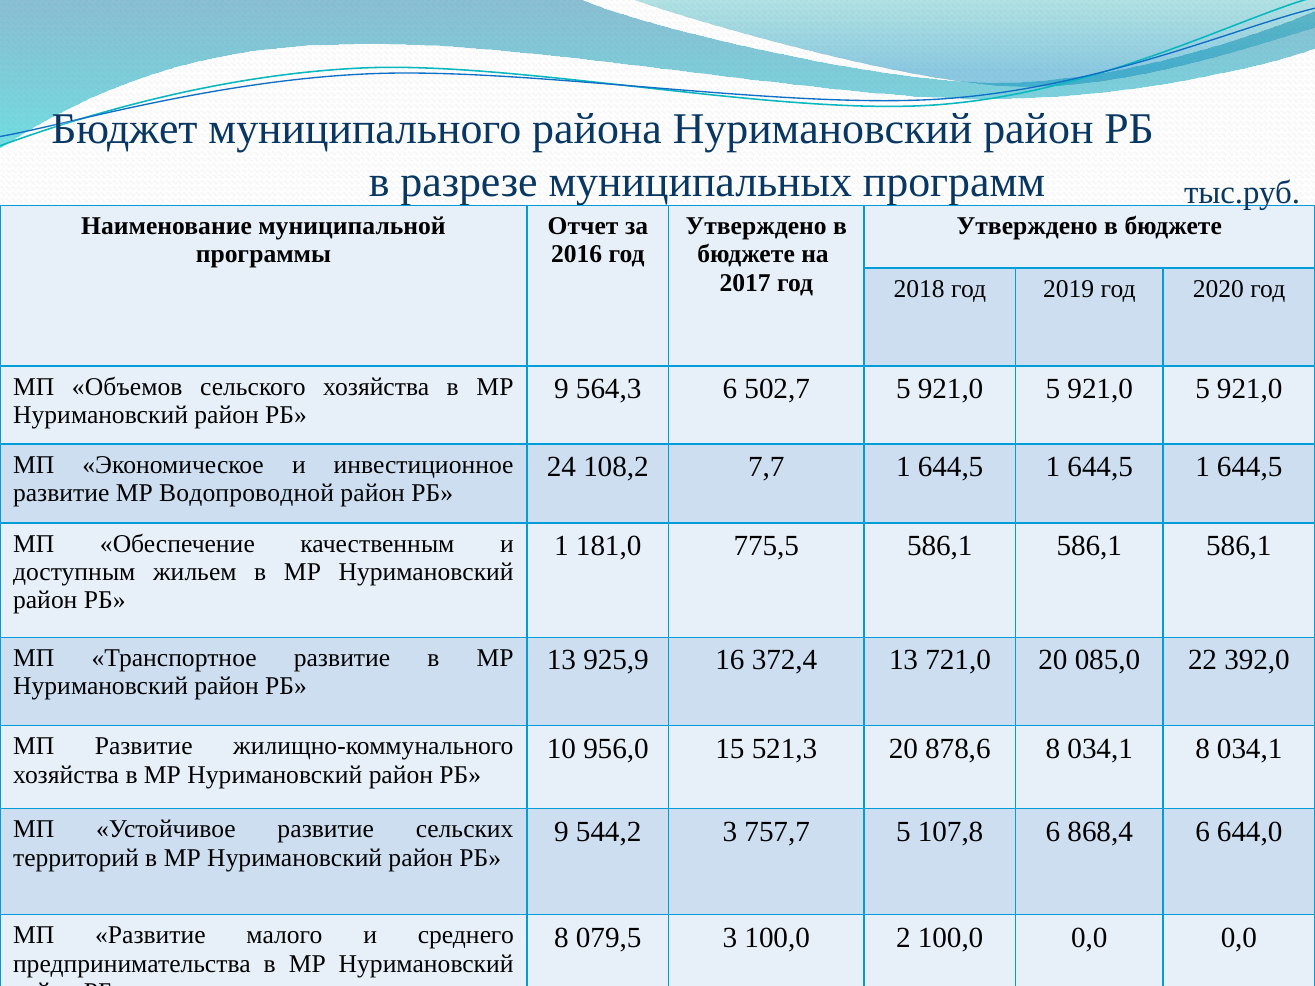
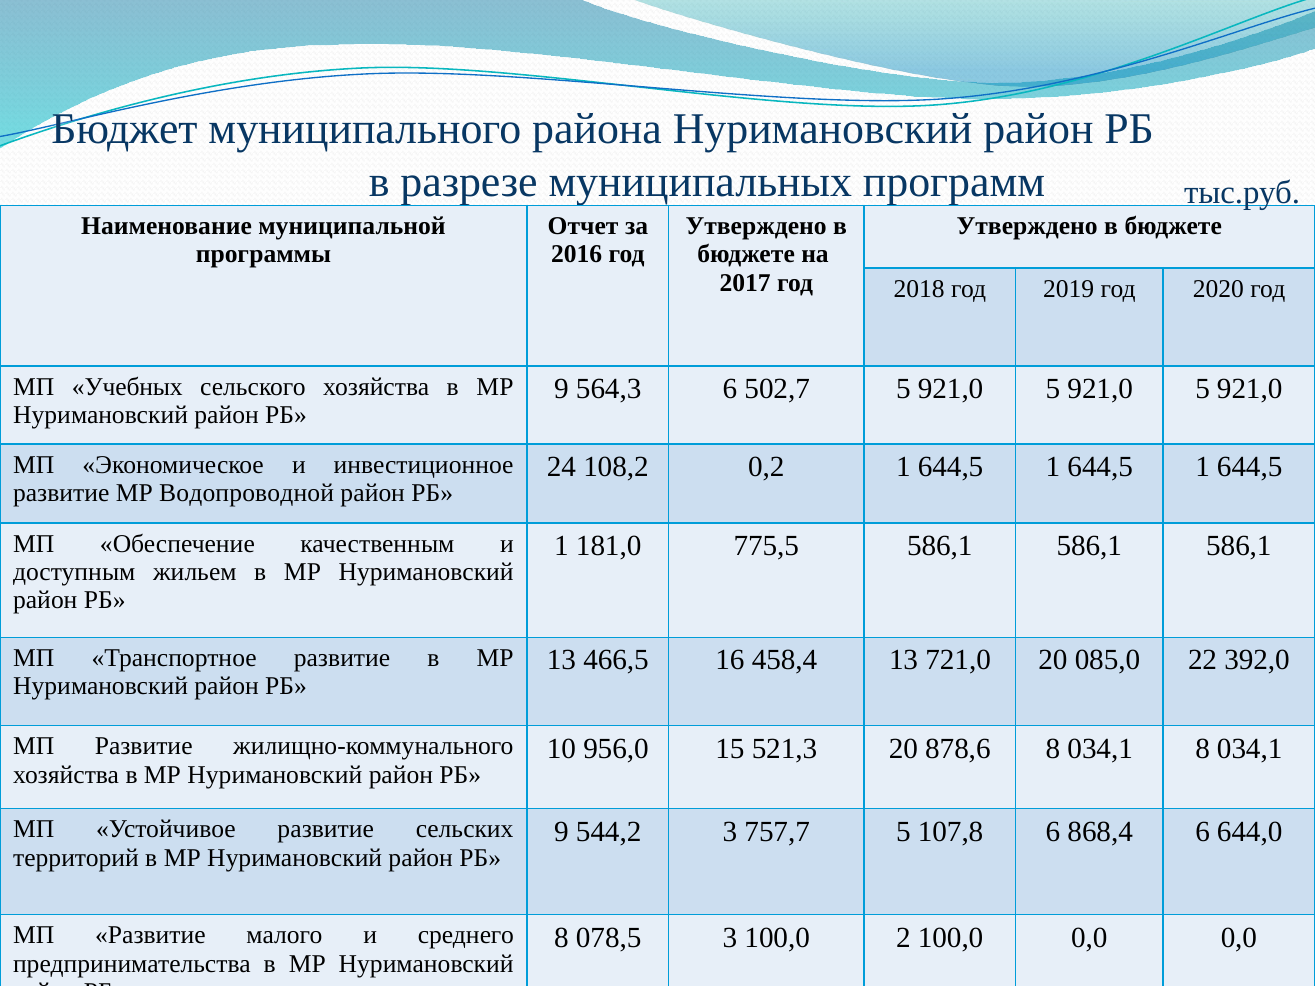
Объемов: Объемов -> Учебных (127, 387)
7,7: 7,7 -> 0,2 (766, 467)
925,9: 925,9 -> 466,5 (616, 660)
372,4: 372,4 -> 458,4 (785, 660)
079,5: 079,5 -> 078,5 (609, 938)
